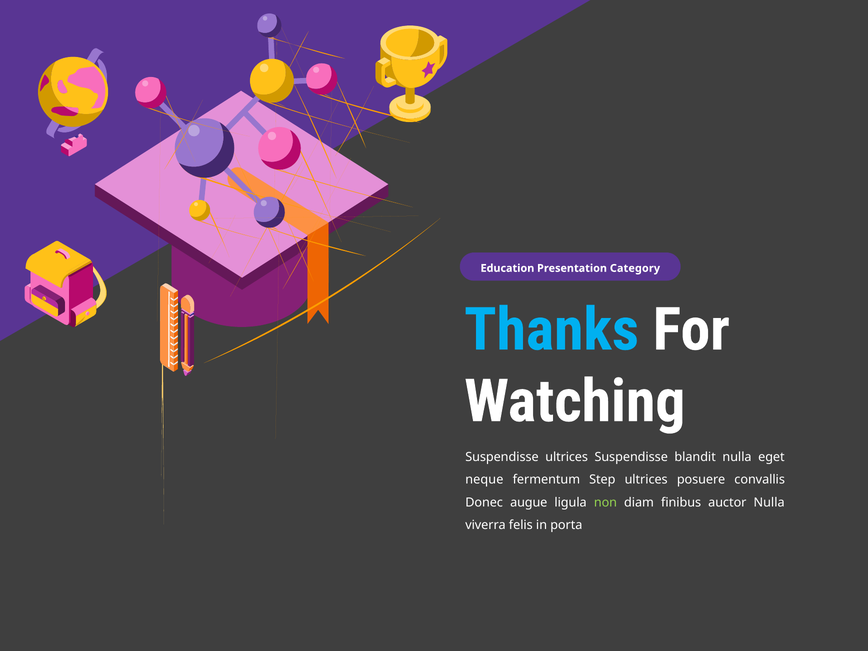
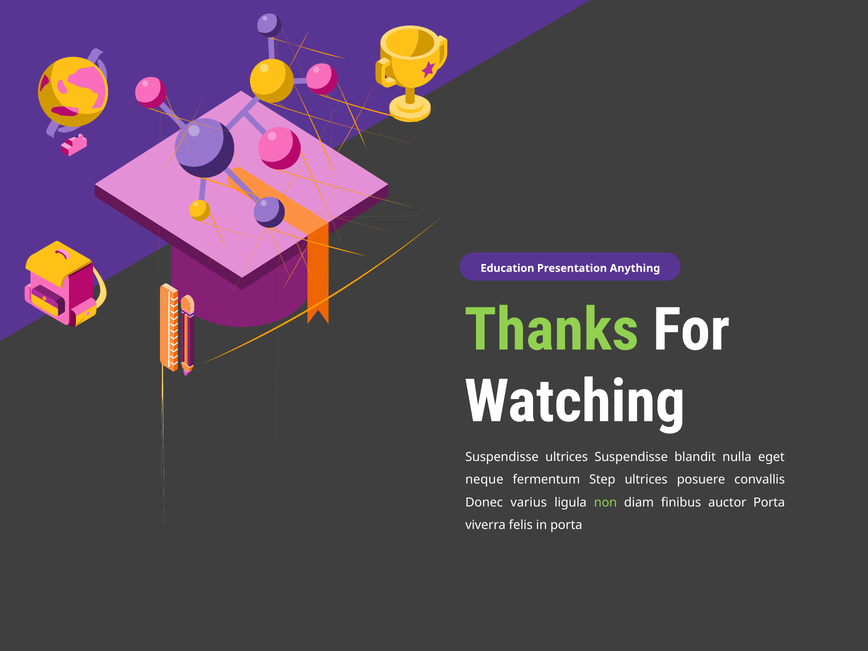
Category: Category -> Anything (635, 268)
Thanks colour: light blue -> light green (552, 330)
augue: augue -> varius (529, 503)
auctor Nulla: Nulla -> Porta (769, 503)
